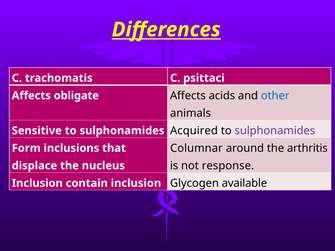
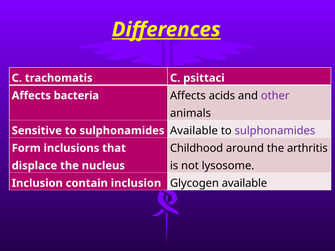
obligate: obligate -> bacteria (76, 96)
other colour: blue -> purple (275, 96)
Acquired: Acquired -> Available (194, 131)
Columnar: Columnar -> Childhood (197, 148)
response: response -> lysosome (228, 166)
